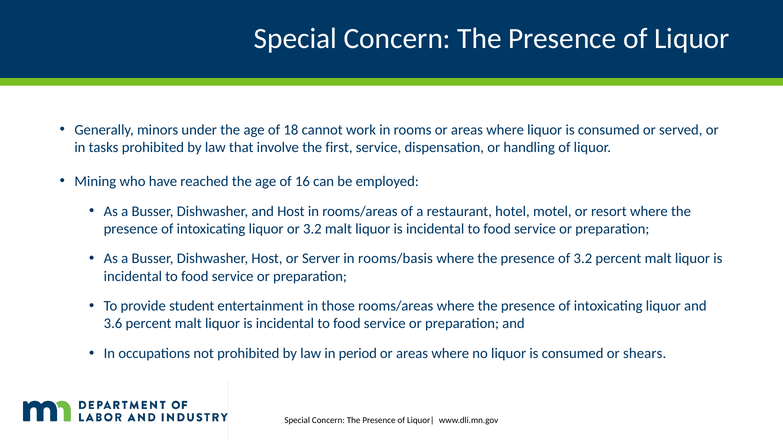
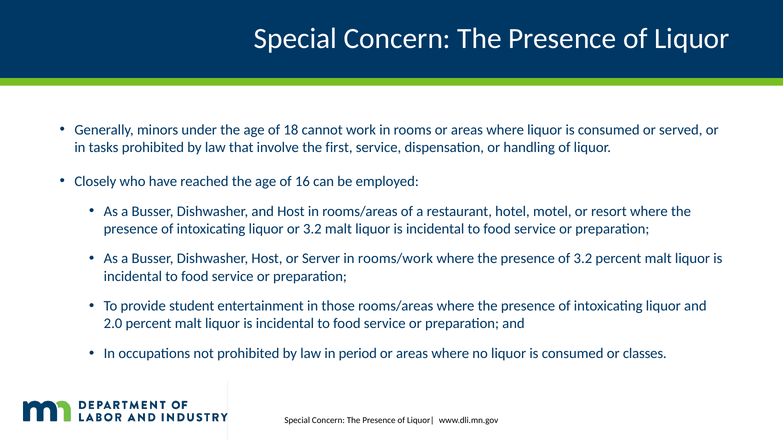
Mining: Mining -> Closely (95, 182)
rooms/basis: rooms/basis -> rooms/work (395, 259)
3.6: 3.6 -> 2.0 (113, 324)
shears: shears -> classes (645, 354)
